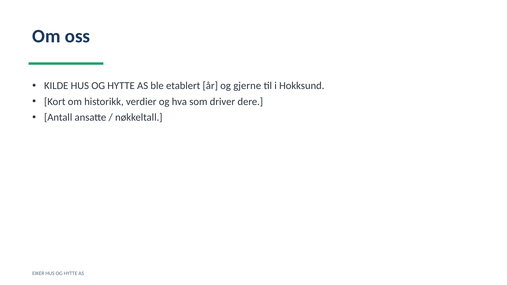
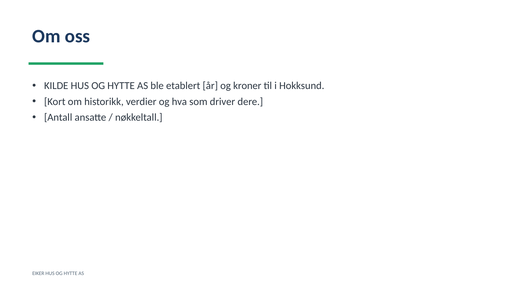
gjerne: gjerne -> kroner (247, 86)
